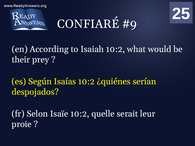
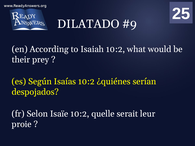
CONFIARÉ: CONFIARÉ -> DILATADO (88, 24)
